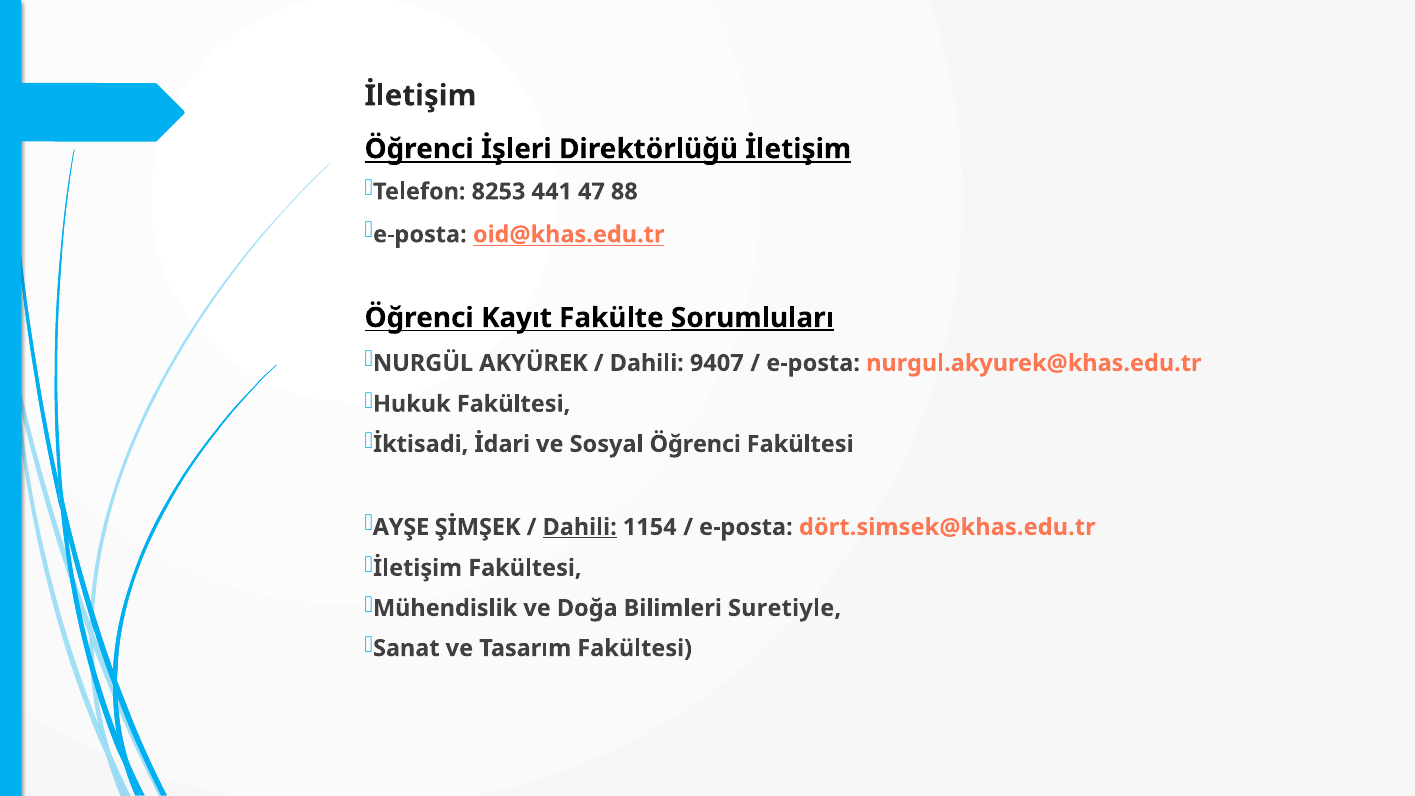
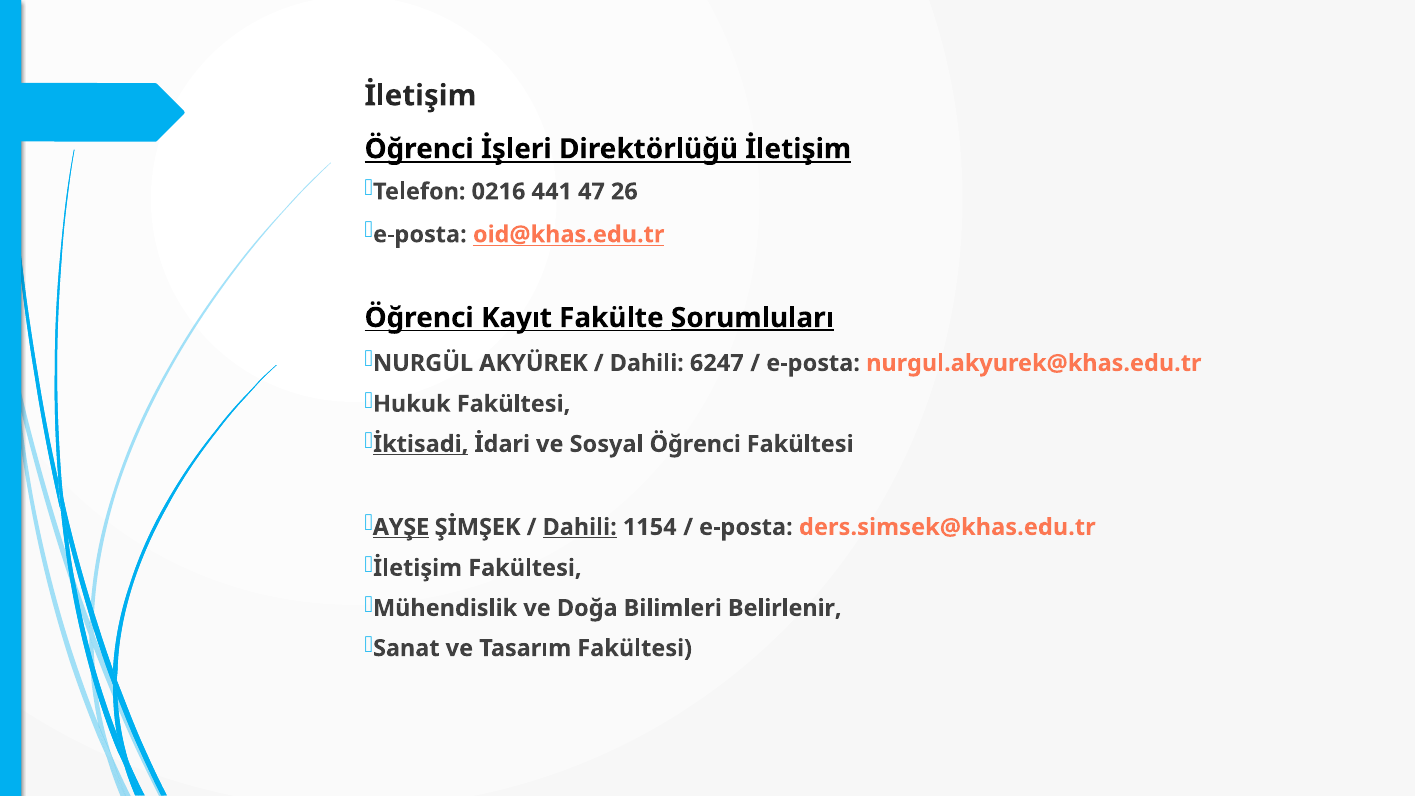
8253: 8253 -> 0216 (499, 192)
88: 88 -> 26 (624, 192)
9407: 9407 -> 6247 (717, 363)
İktisadi underline: none -> present (421, 444)
AYŞE underline: none -> present (401, 527)
dört.simsek@khas.edu.tr: dört.simsek@khas.edu.tr -> ders.simsek@khas.edu.tr (947, 527)
Suretiyle: Suretiyle -> Belirlenir (785, 608)
